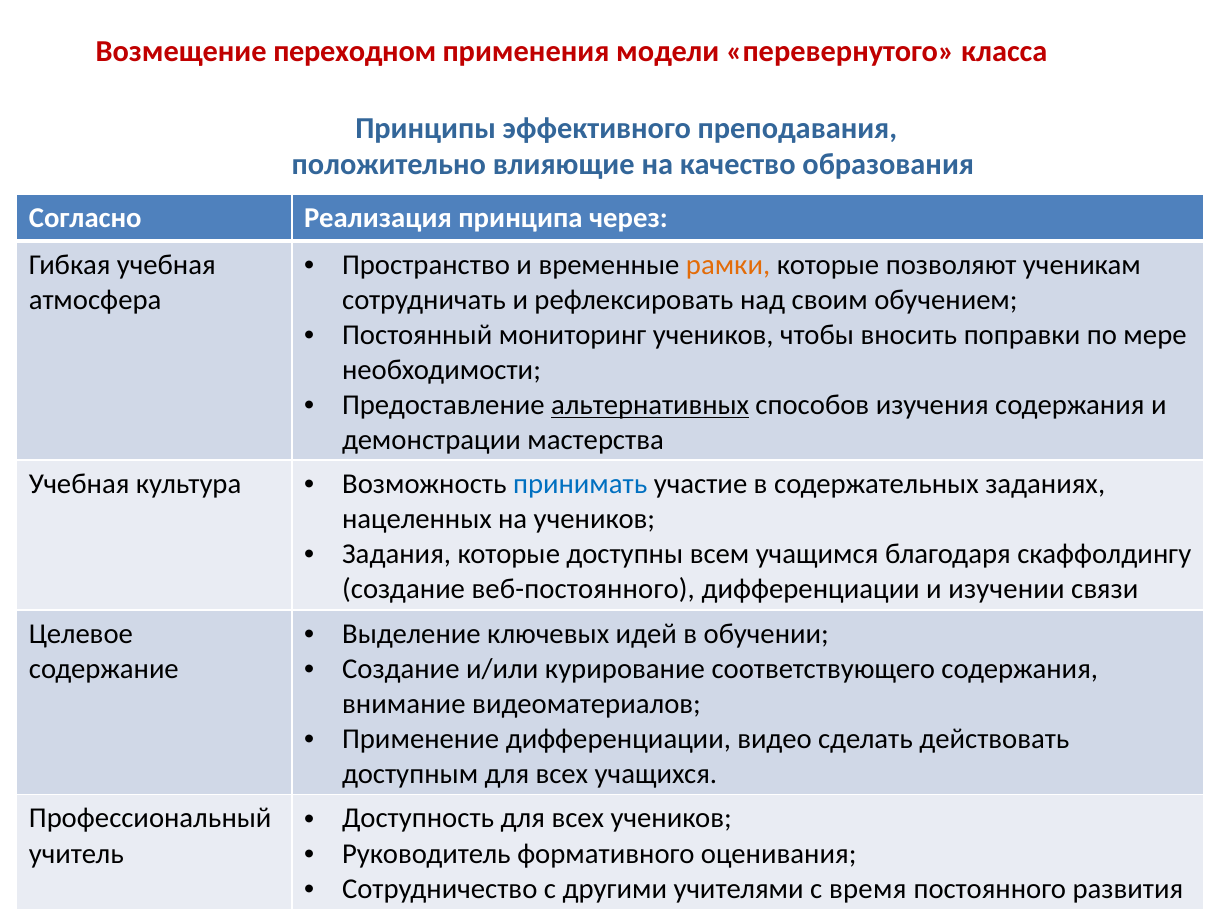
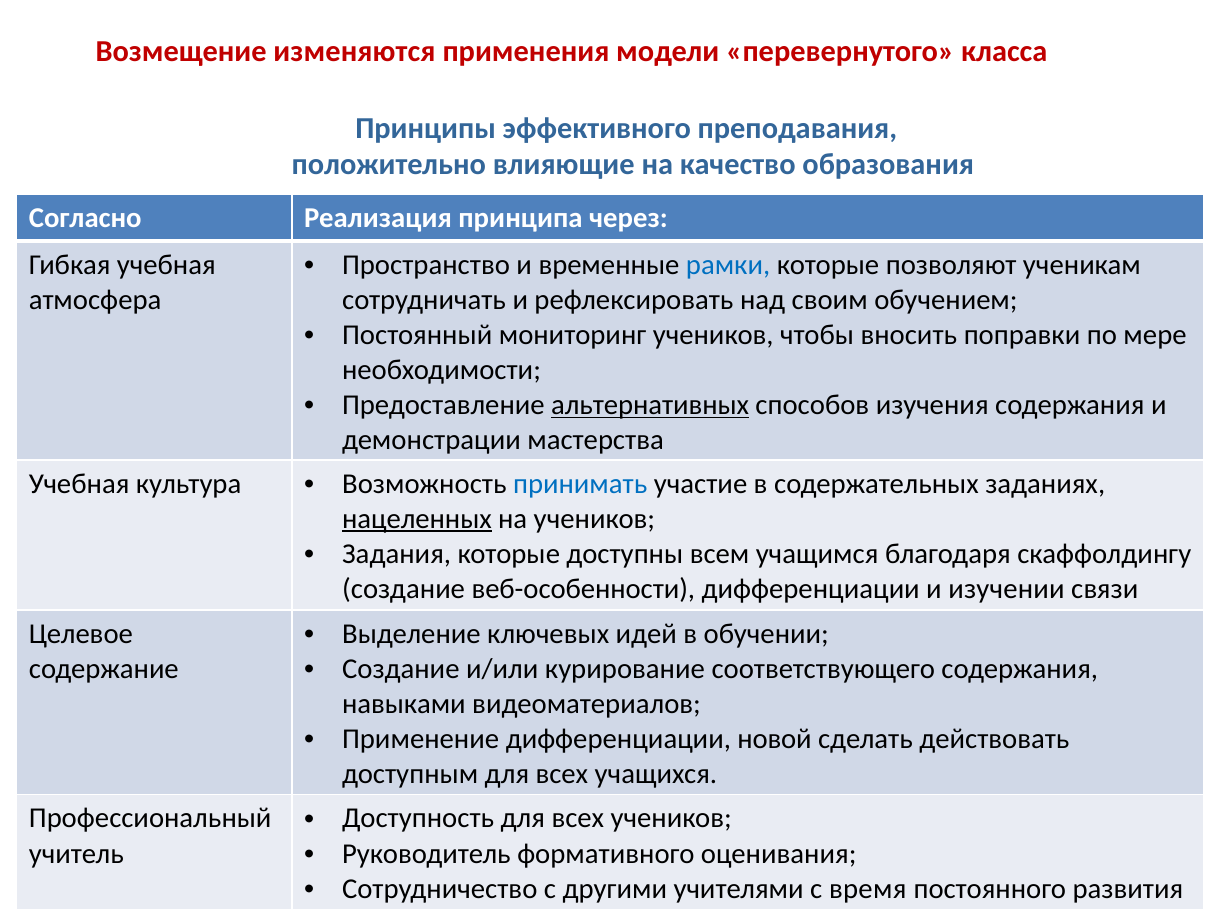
переходном: переходном -> изменяются (355, 51)
рамки colour: orange -> blue (728, 265)
нацеленных underline: none -> present (417, 519)
веб-постоянного: веб-постоянного -> веб-особенности (583, 589)
внимание: внимание -> навыками (404, 704)
видео: видео -> новой (775, 739)
